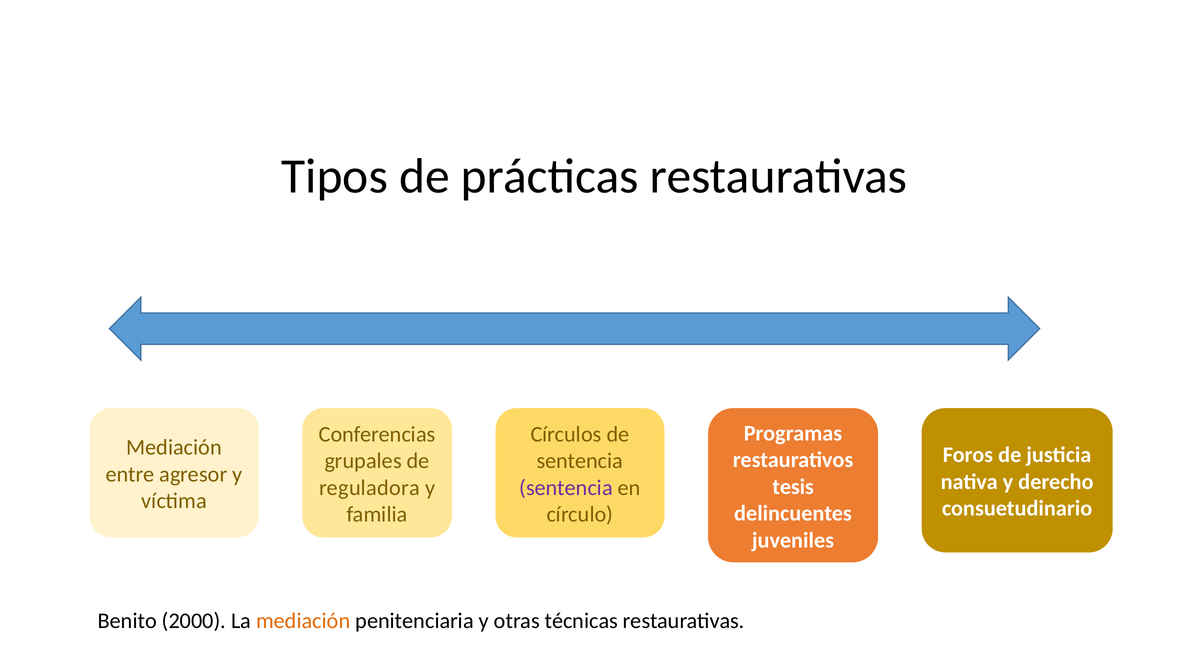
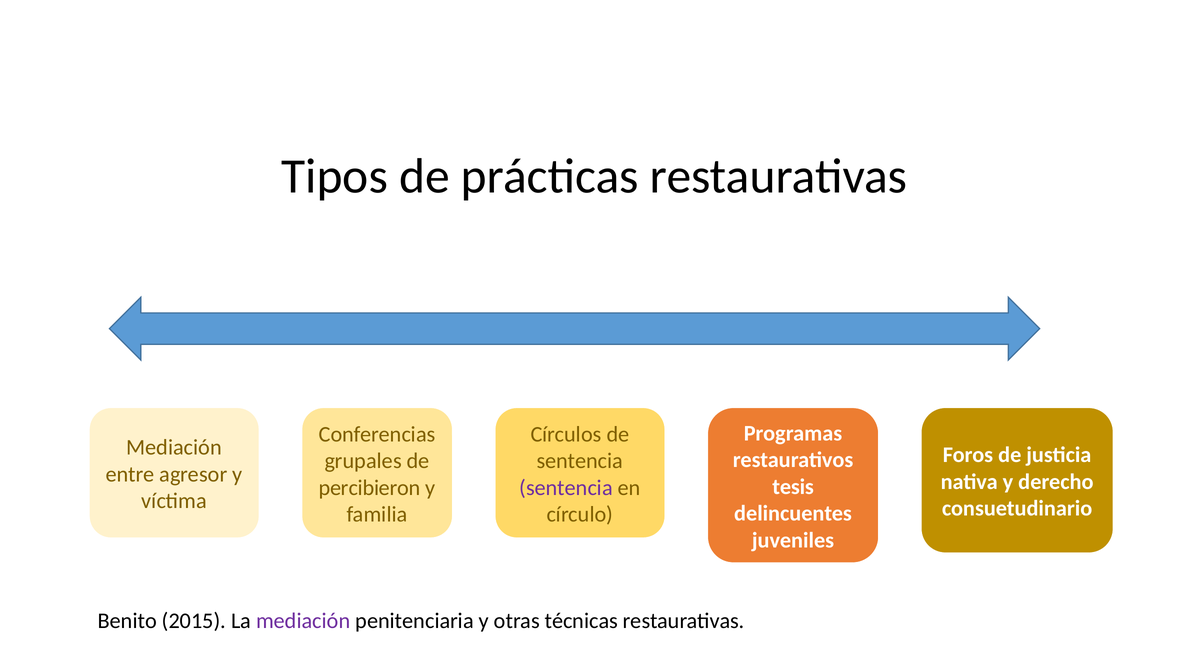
reguladora: reguladora -> percibieron (370, 488)
2000: 2000 -> 2015 (194, 621)
mediación colour: orange -> purple (303, 621)
